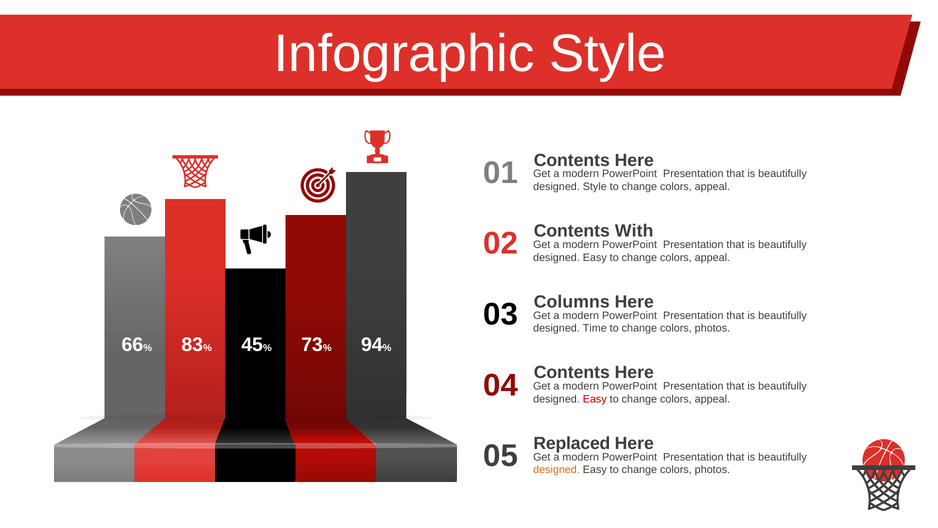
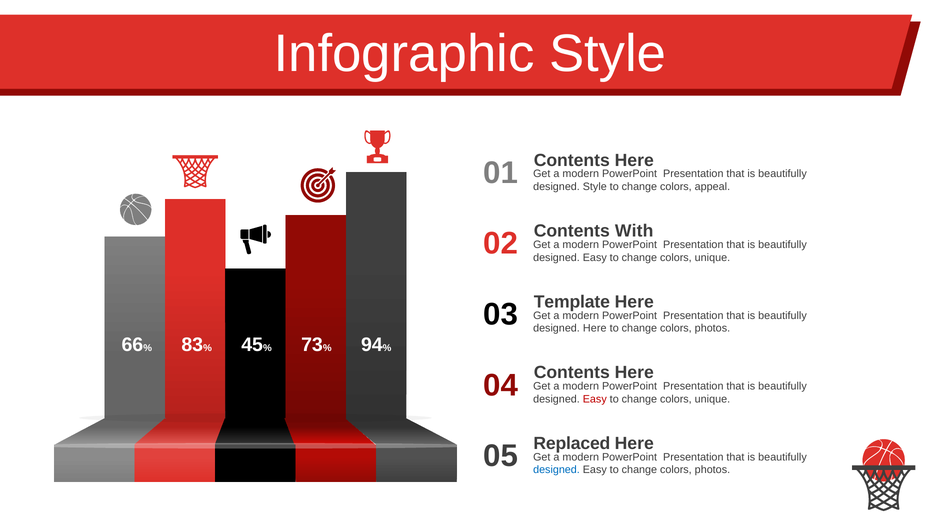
appeal: appeal -> unique (712, 257)
Columns: Columns -> Template (572, 302)
designed Time: Time -> Here (595, 328)
appeal: appeal -> unique (712, 399)
designed colour: orange -> blue (556, 470)
